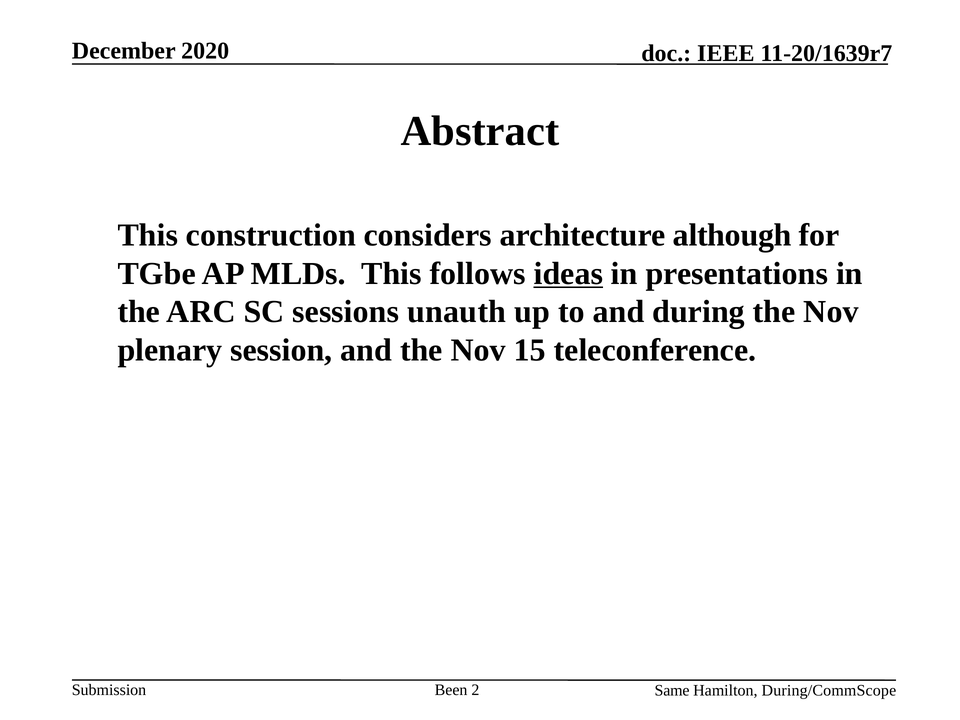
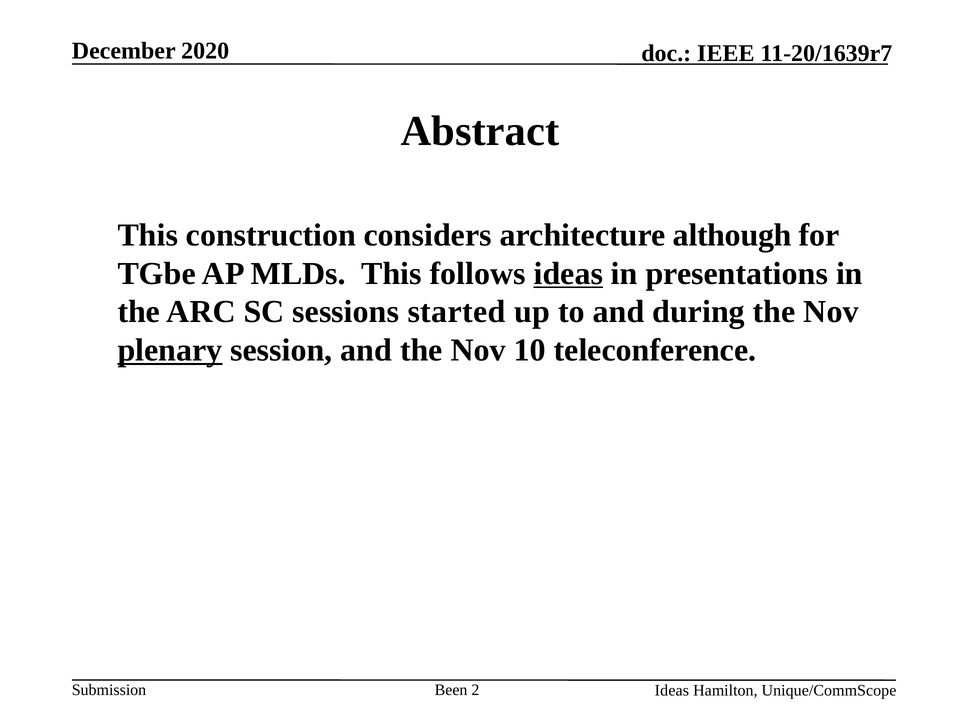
unauth: unauth -> started (457, 312)
plenary underline: none -> present (170, 350)
15: 15 -> 10 (530, 350)
2 Same: Same -> Ideas (672, 691)
During/CommScope: During/CommScope -> Unique/CommScope (829, 691)
